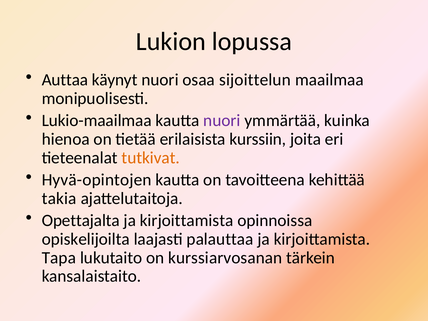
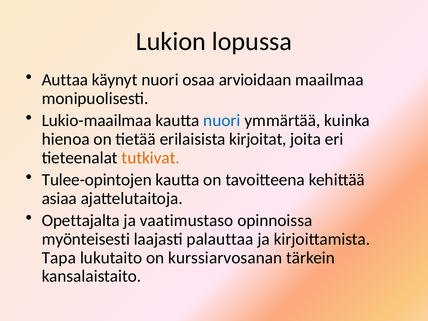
sijoittelun: sijoittelun -> arvioidaan (255, 80)
nuori colour: purple -> blue (222, 120)
kurssiin: kurssiin -> kirjoitat (258, 139)
Hyvä-opintojen: Hyvä-opintojen -> Tulee-opintojen (97, 180)
takia: takia -> asiaa (59, 198)
kirjoittamista: kirjoittamista -> vaatimustaso (187, 220)
opiskelijoilta: opiskelijoilta -> myönteisesti (86, 239)
